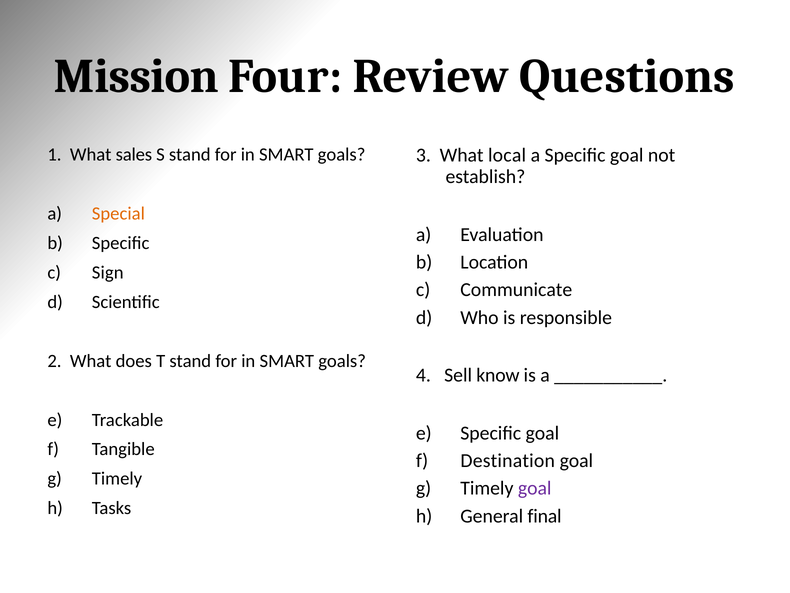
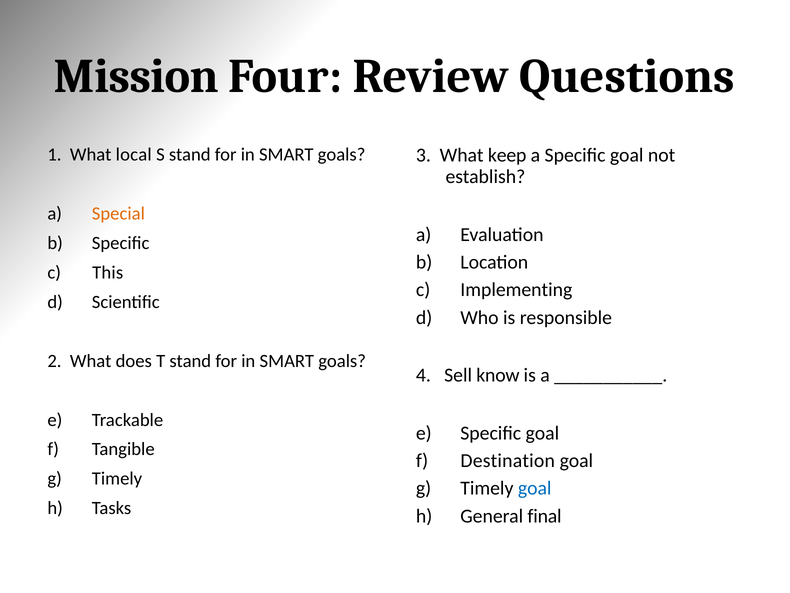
sales: sales -> local (134, 155)
local: local -> keep (507, 155)
Sign: Sign -> This (108, 272)
Communicate: Communicate -> Implementing (516, 290)
goal colour: purple -> blue (535, 488)
